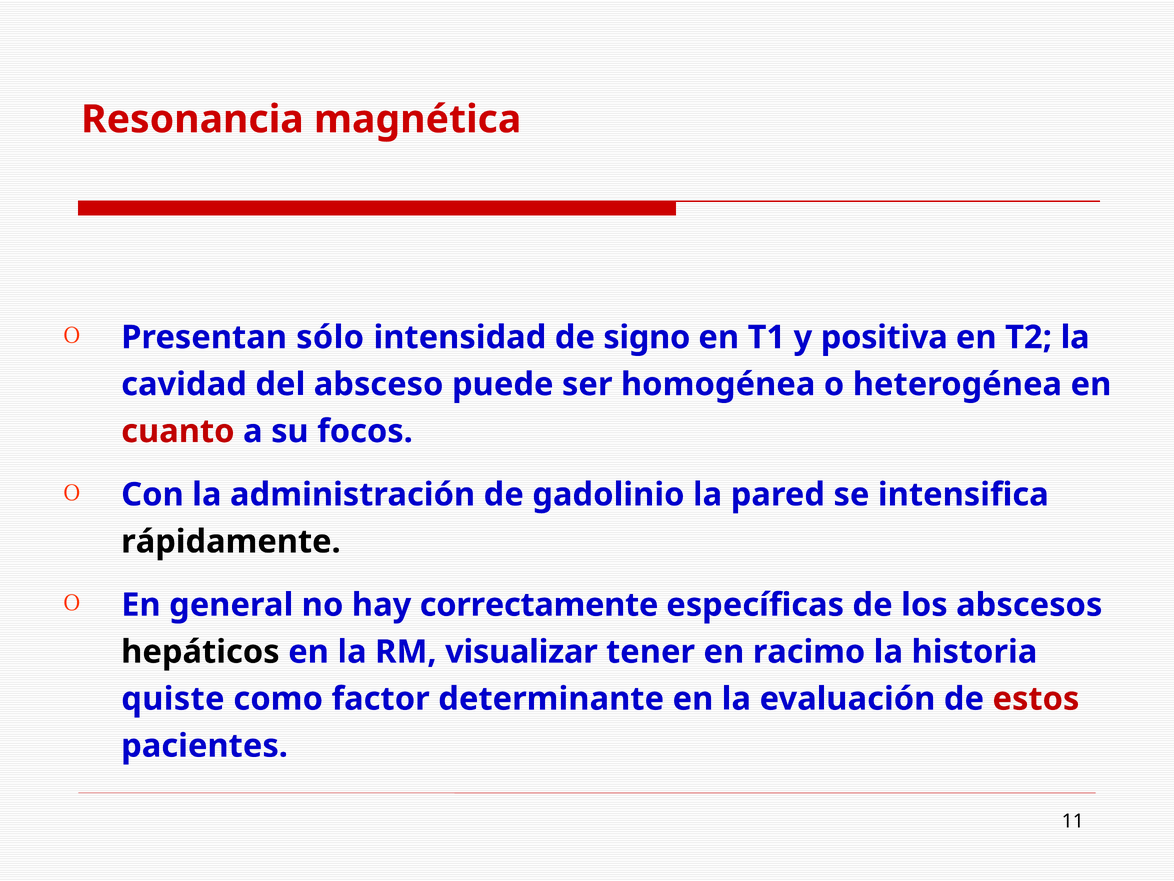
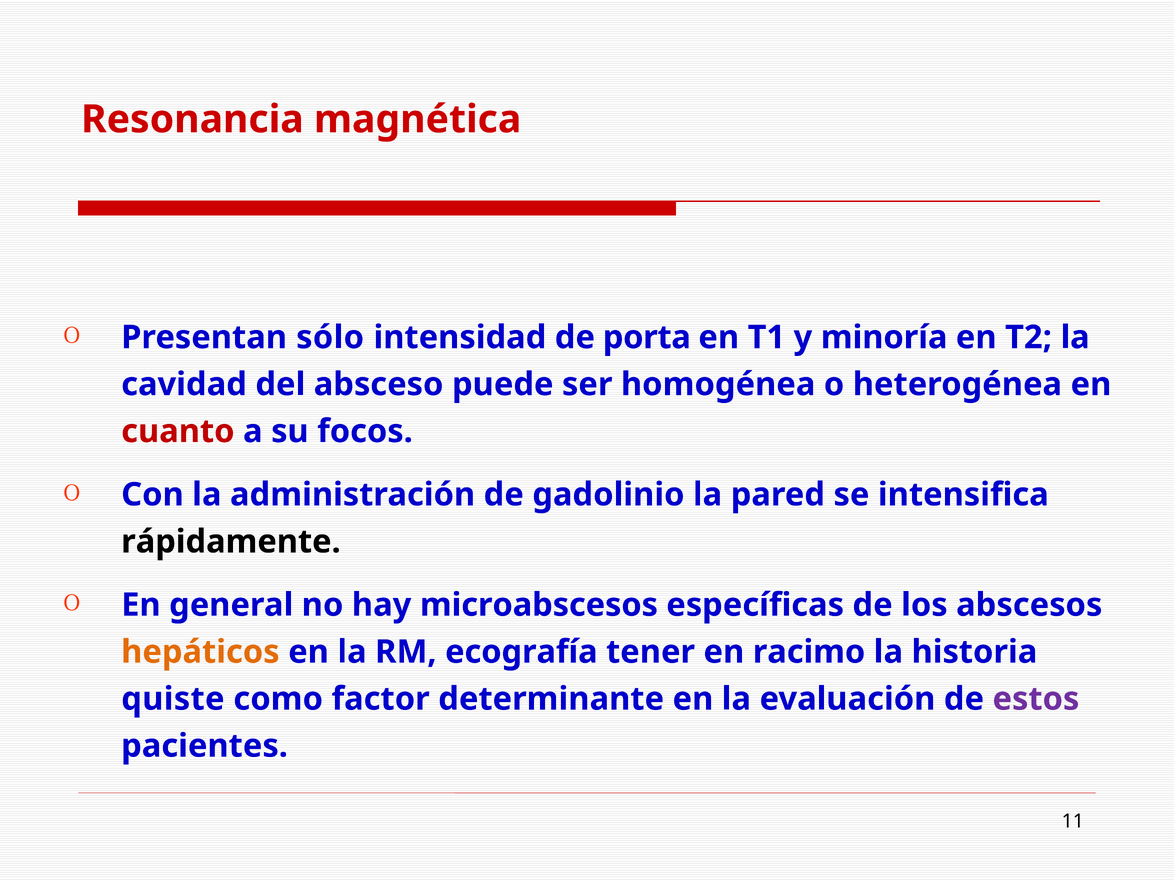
signo: signo -> porta (647, 337)
positiva: positiva -> minoría (884, 337)
correctamente: correctamente -> microabscesos (539, 605)
hepáticos colour: black -> orange (200, 652)
visualizar: visualizar -> ecografía (521, 652)
estos colour: red -> purple (1036, 699)
